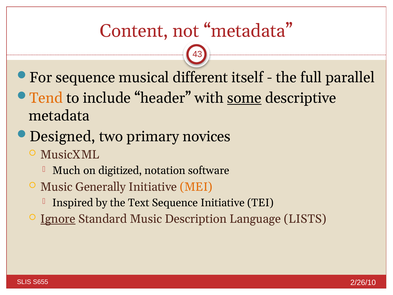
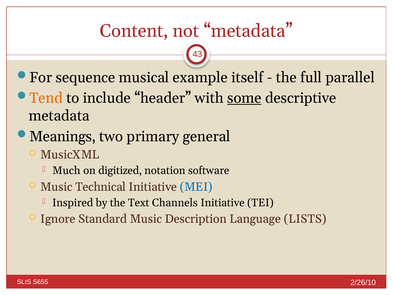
different: different -> example (200, 77)
Designed: Designed -> Meanings (63, 136)
novices: novices -> general (207, 136)
Generally: Generally -> Technical (101, 187)
MEI colour: orange -> blue (196, 187)
Text Sequence: Sequence -> Channels (175, 203)
Ignore underline: present -> none (58, 219)
